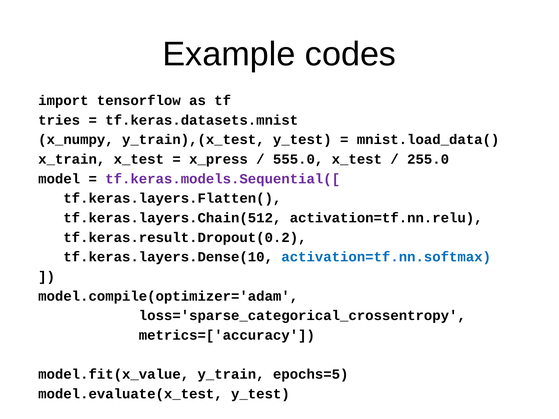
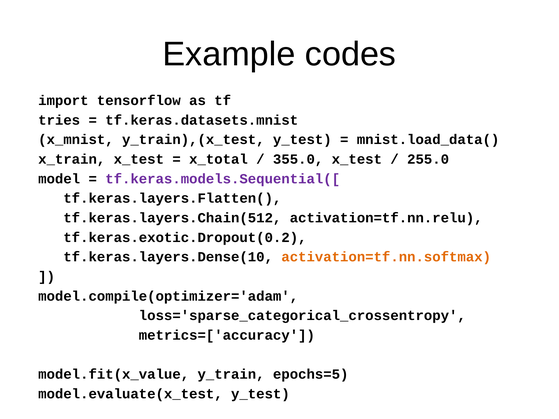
x_numpy: x_numpy -> x_mnist (76, 140)
x_press: x_press -> x_total (218, 159)
555.0: 555.0 -> 355.0 (298, 159)
tf.keras.result.Dropout(0.2: tf.keras.result.Dropout(0.2 -> tf.keras.exotic.Dropout(0.2 (185, 238)
activation=tf.nn.softmax colour: blue -> orange (386, 257)
